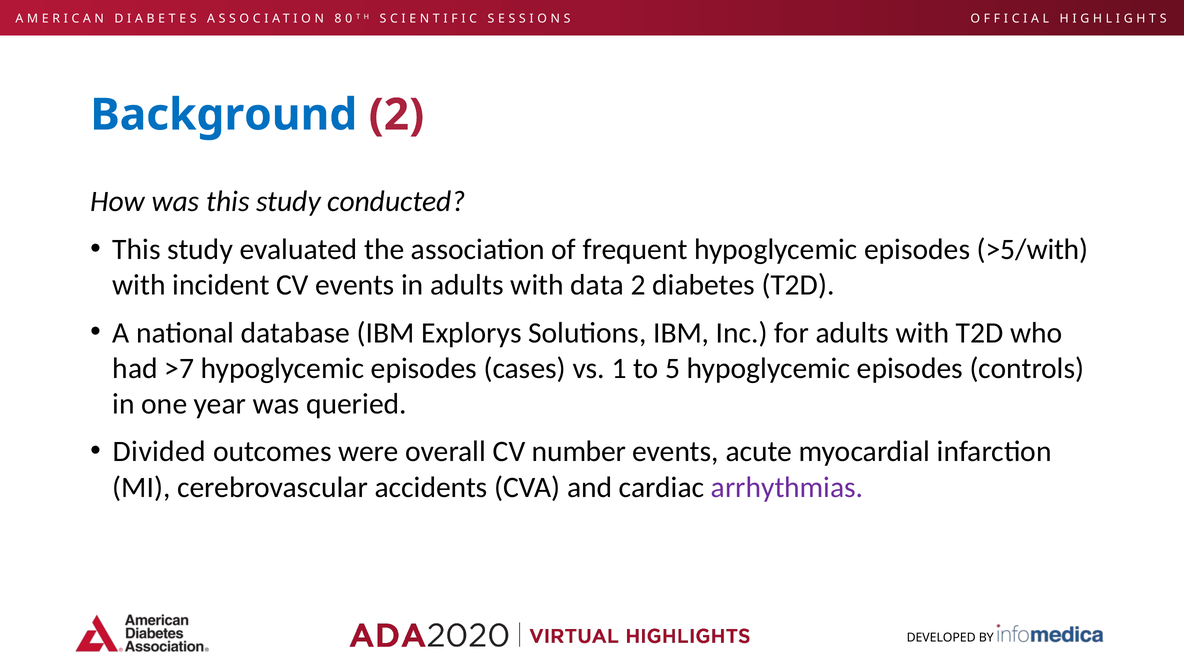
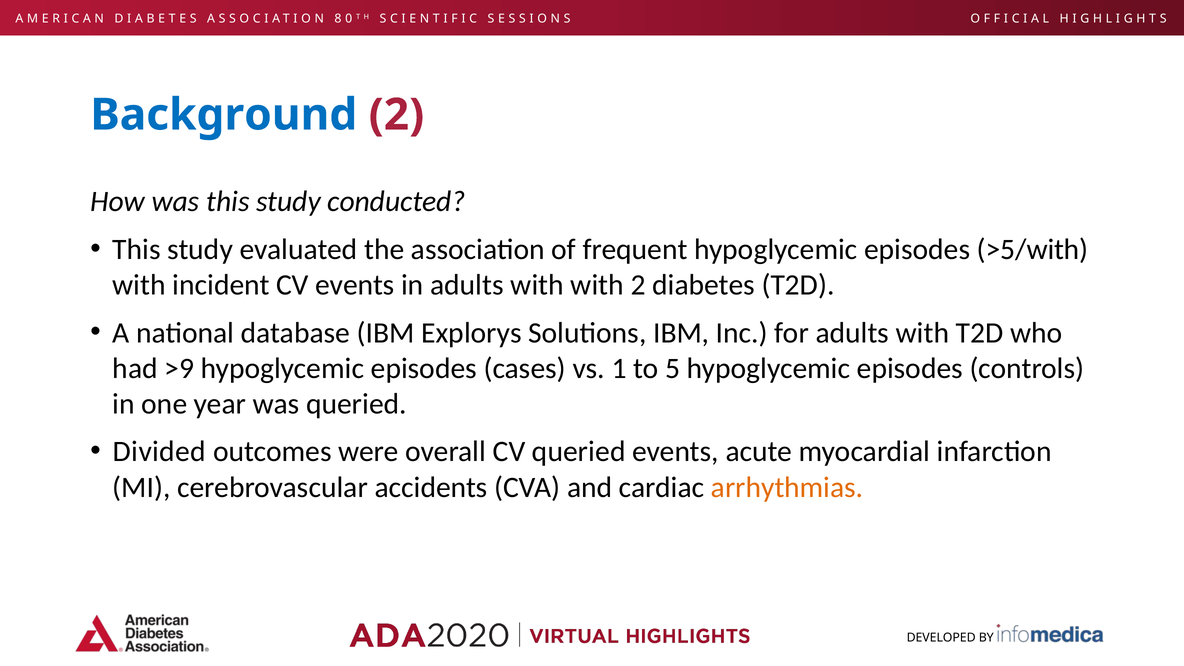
with data: data -> with (597, 285)
>7: >7 -> >9 (179, 368)
CV number: number -> queried (579, 452)
arrhythmias colour: purple -> orange (787, 487)
